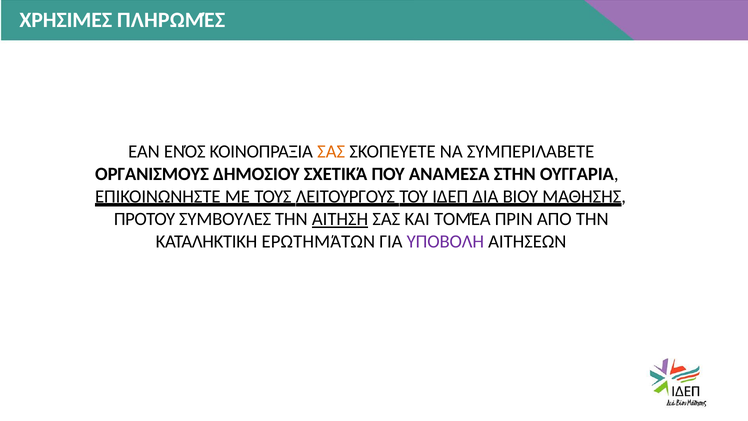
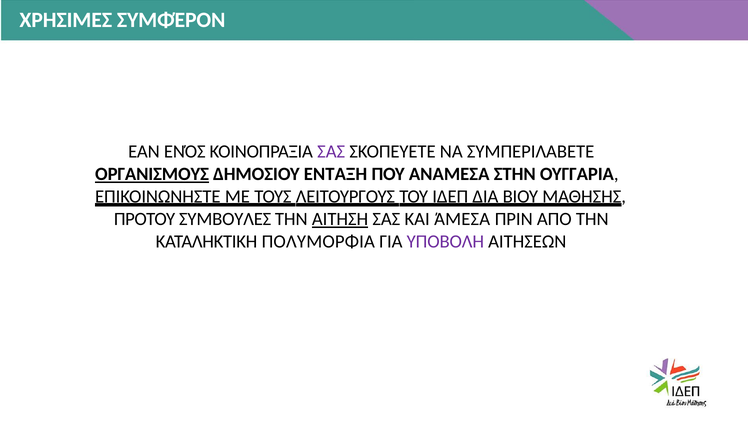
ΠΛΗΡΩΜΈΣ: ΠΛΗΡΩΜΈΣ -> ΣΥΜΦΈΡΟΝ (171, 20)
ΣΑΣ colour: orange -> purple (331, 152)
ΟΡΓΑΝΙΣΜΟΥΣ underline: none -> present (152, 174)
ΣΧΕΤΙΚΆ: ΣΧΕΤΙΚΆ -> ΕΝΤΑΞΗ (335, 174)
ΤΟΜΈΑ: ΤΟΜΈΑ -> ΆΜΕΣΑ (462, 219)
ΕΡΩΤΗΜΆΤΩΝ: ΕΡΩΤΗΜΆΤΩΝ -> ΠΟΛΥΜΟΡΦΙΑ (318, 241)
